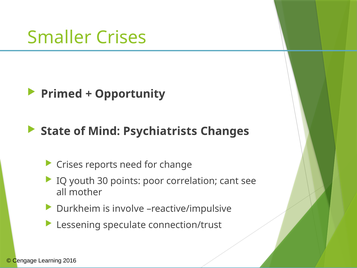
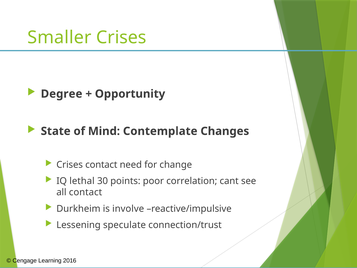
Primed: Primed -> Degree (62, 94)
Psychiatrists: Psychiatrists -> Contemplate (160, 131)
Crises reports: reports -> contact (101, 165)
youth: youth -> lethal (82, 181)
all mother: mother -> contact (85, 192)
